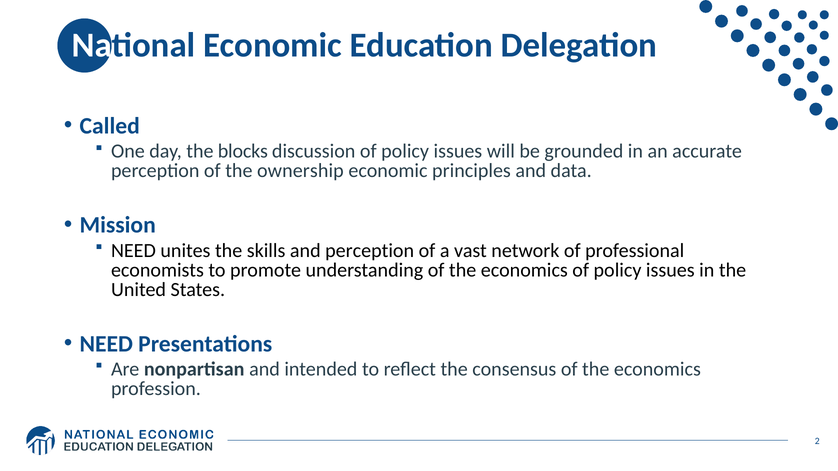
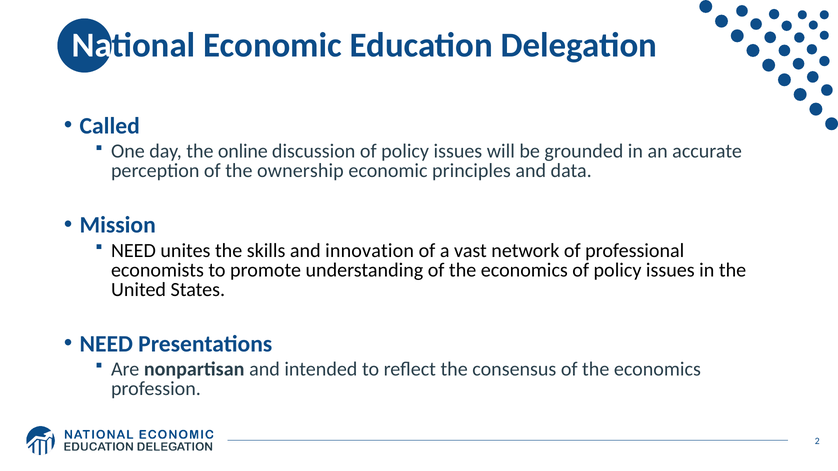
blocks: blocks -> online (243, 151)
and perception: perception -> innovation (370, 251)
